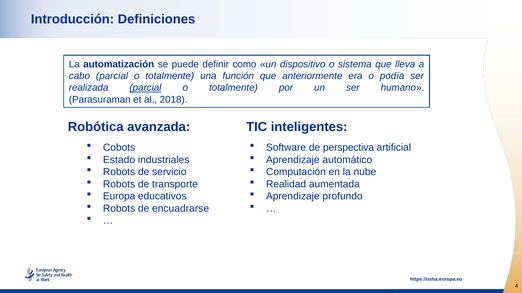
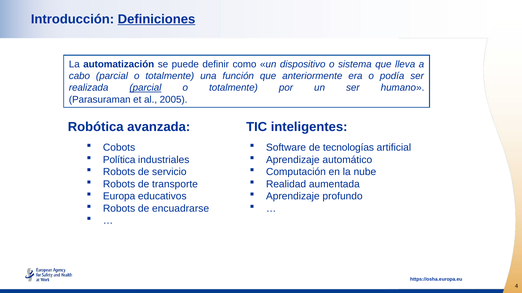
Definiciones underline: none -> present (156, 19)
2018: 2018 -> 2005 (174, 100)
perspectiva: perspectiva -> tecnologías (348, 148)
Estado: Estado -> Política (119, 160)
